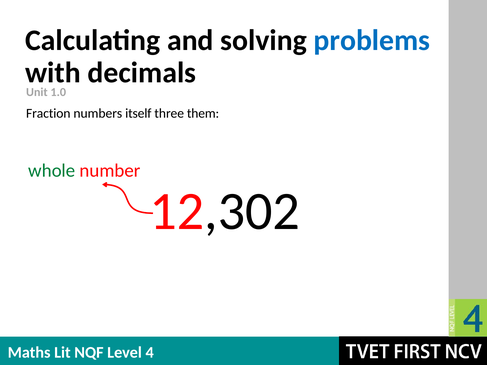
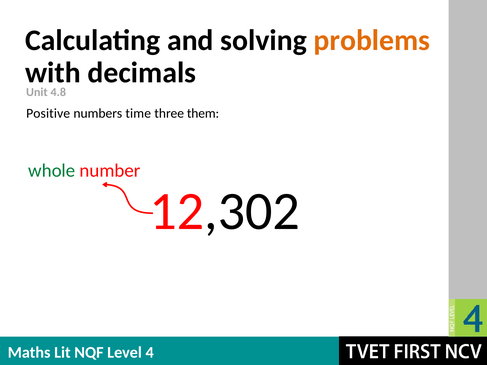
problems colour: blue -> orange (372, 41)
1.0: 1.0 -> 4.8 (58, 92)
Fraction: Fraction -> Positive (48, 113)
itself: itself -> time (138, 113)
